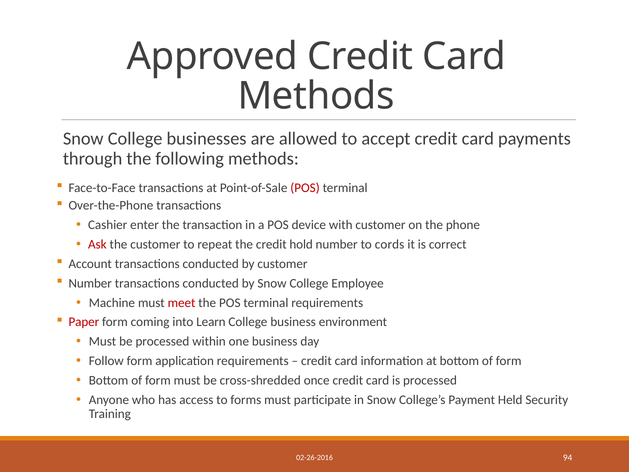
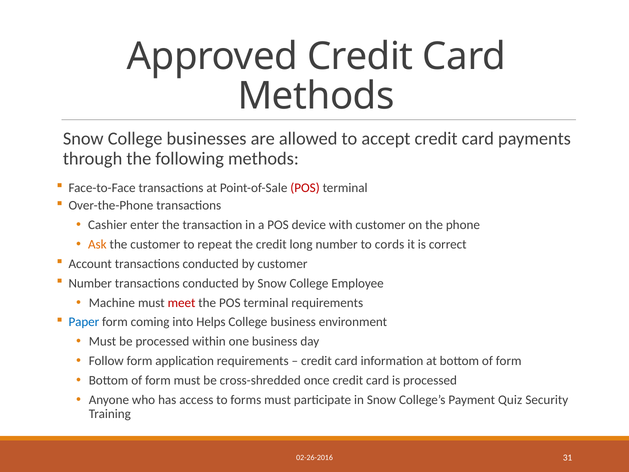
Ask colour: red -> orange (97, 244)
hold: hold -> long (301, 244)
Paper colour: red -> blue (84, 322)
Learn: Learn -> Helps (211, 322)
Held: Held -> Quiz (510, 400)
94: 94 -> 31 (568, 457)
